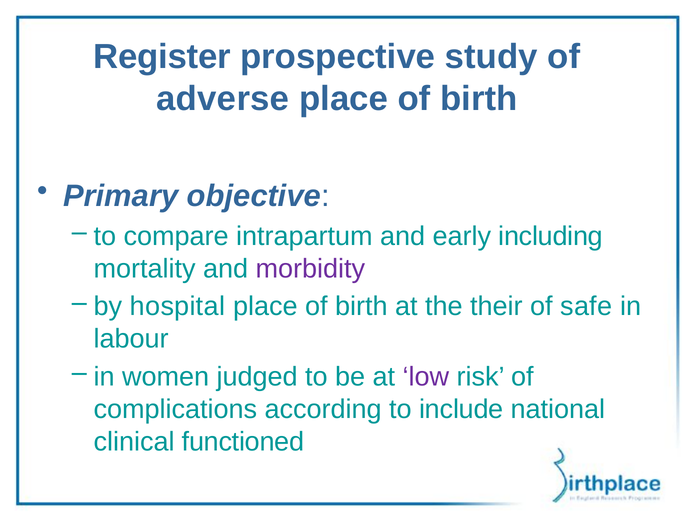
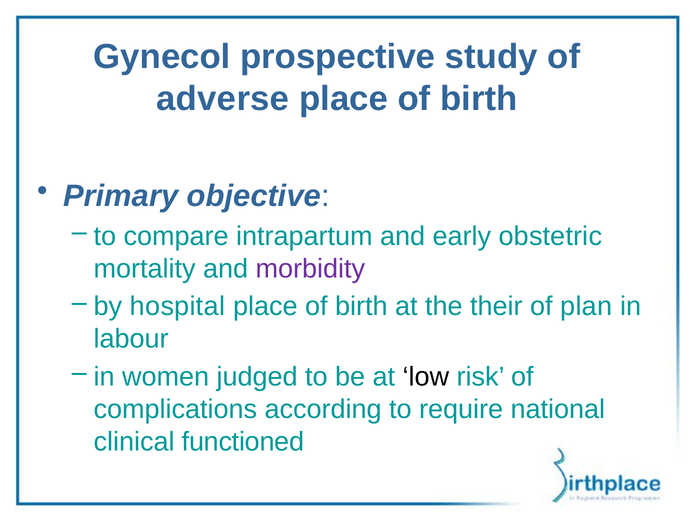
Register: Register -> Gynecol (162, 57)
including: including -> obstetric (550, 236)
safe: safe -> plan (586, 307)
low colour: purple -> black (426, 377)
include: include -> require (461, 409)
